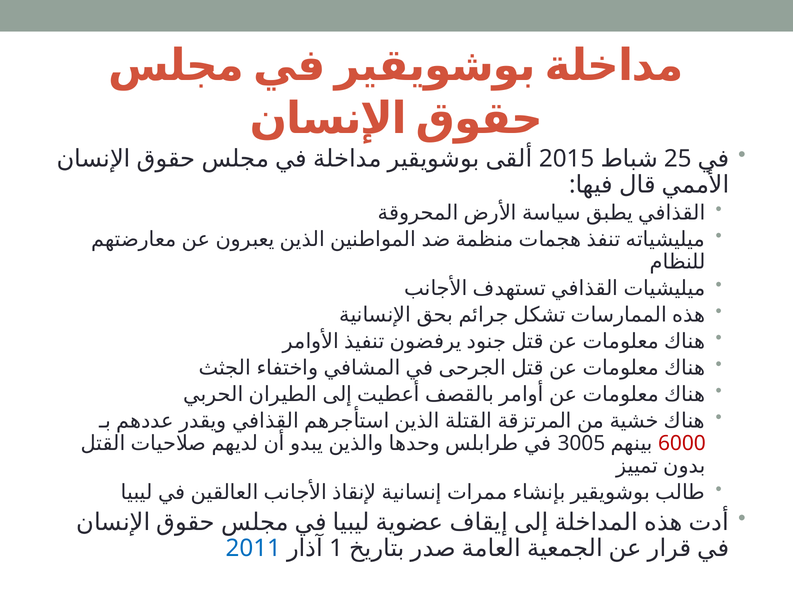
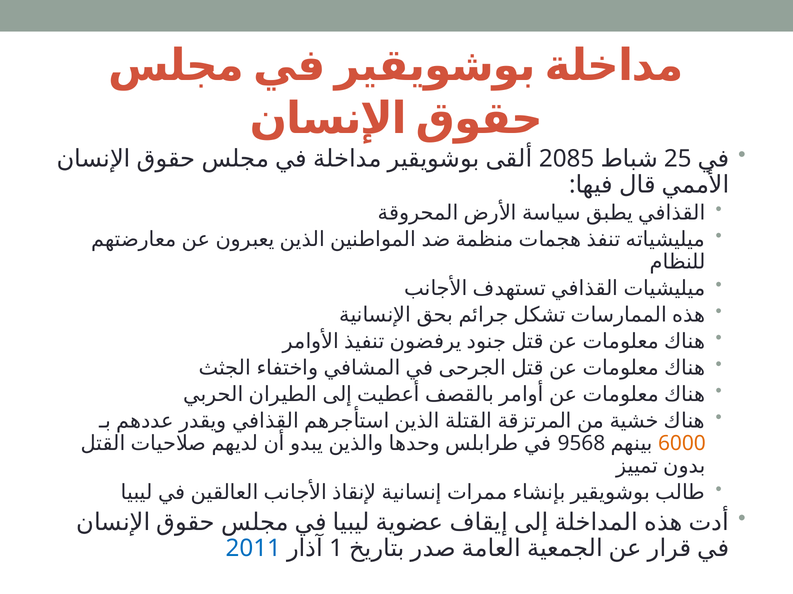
2015: 2015 -> 2085 (567, 159)
3005: 3005 -> 9568 (581, 444)
6000 colour: red -> orange (682, 444)
